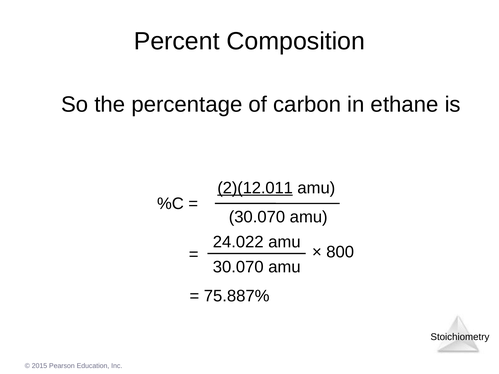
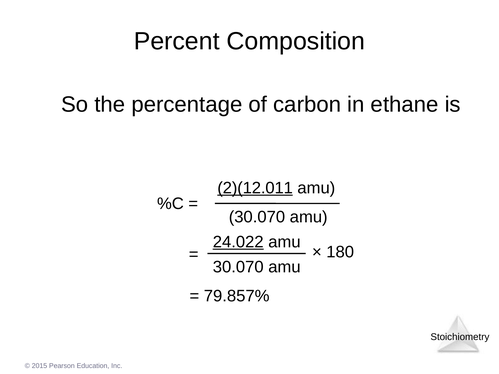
24.022 underline: none -> present (238, 242)
800: 800 -> 180 (340, 252)
75.887%: 75.887% -> 79.857% (237, 296)
